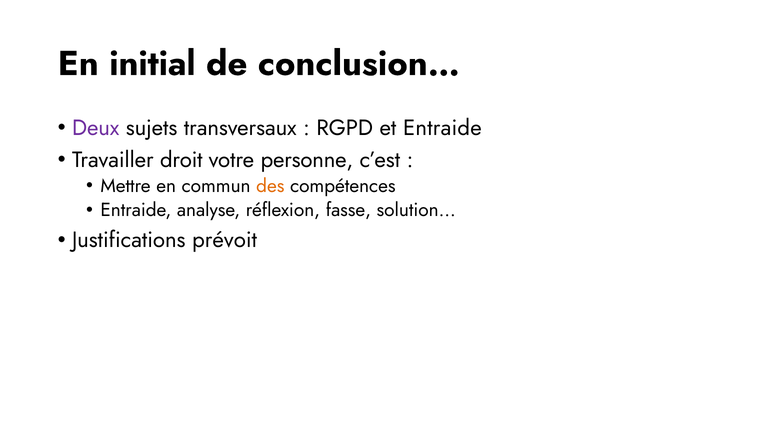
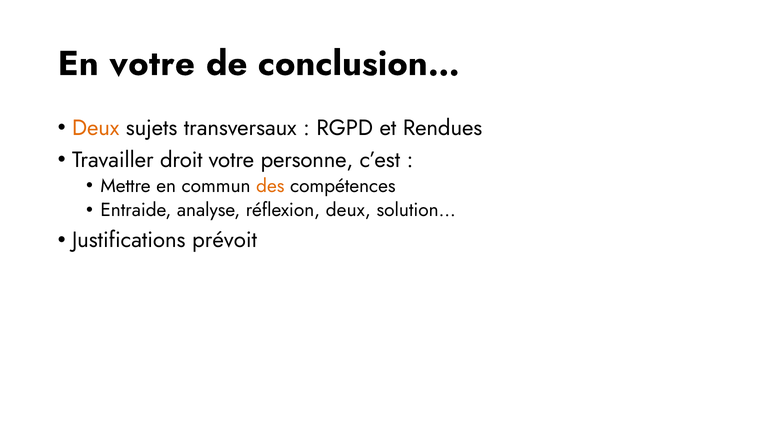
En initial: initial -> votre (152, 64)
Deux colour: purple -> orange (96, 128)
et Entraide: Entraide -> Rendues (443, 128)
réflexion fasse: fasse -> deux (348, 210)
